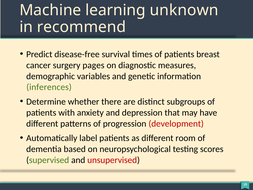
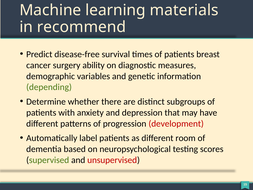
unknown: unknown -> materials (184, 10)
pages: pages -> ability (94, 65)
inferences: inferences -> depending (49, 87)
